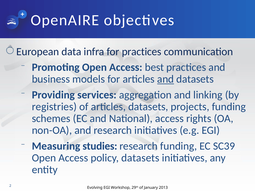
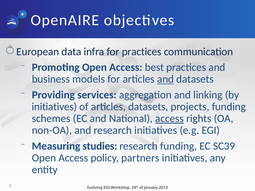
registries: registries -> initiatives (54, 107)
access underline: none -> present (169, 119)
policy datasets: datasets -> partners (140, 158)
